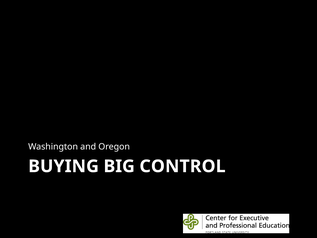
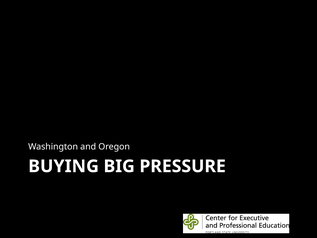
CONTROL: CONTROL -> PRESSURE (183, 166)
